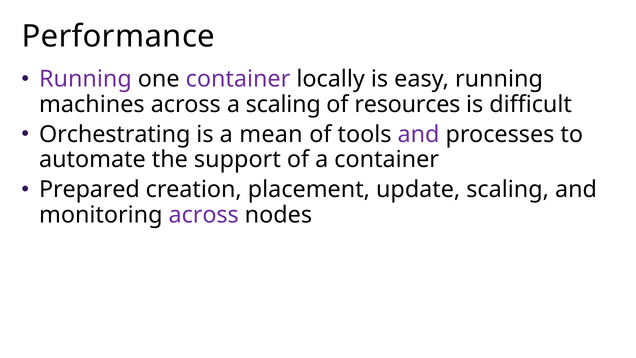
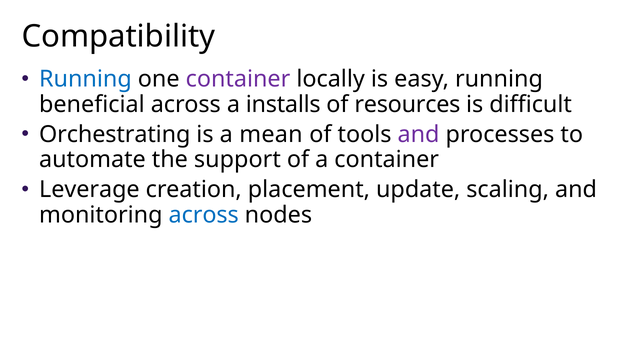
Performance: Performance -> Compatibility (118, 36)
Running colour: purple -> blue (85, 79)
machines: machines -> beneficial (92, 104)
a scaling: scaling -> installs (283, 104)
Prepared: Prepared -> Leverage (89, 190)
across colour: purple -> blue (204, 215)
